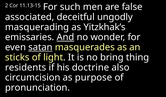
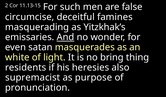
associated: associated -> circumcise (30, 17)
ungodly: ungodly -> famines (115, 17)
satan underline: present -> none (40, 47)
sticks: sticks -> white (17, 57)
doctrine: doctrine -> heresies (91, 68)
circumcision: circumcision -> supremacist (33, 78)
